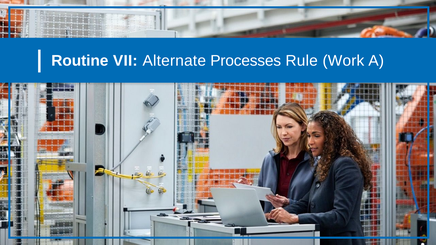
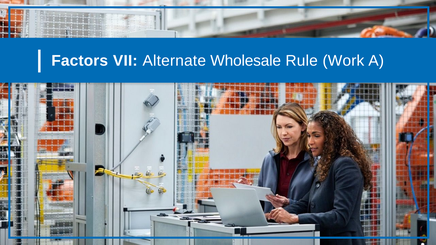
Routine: Routine -> Factors (80, 61)
Processes: Processes -> Wholesale (246, 61)
